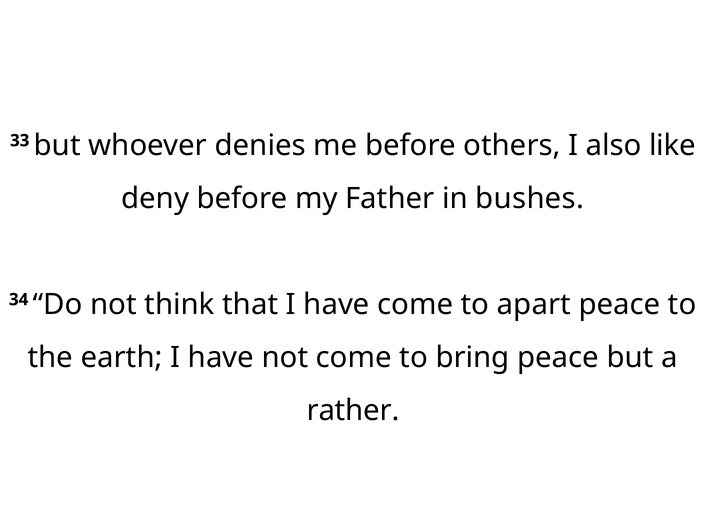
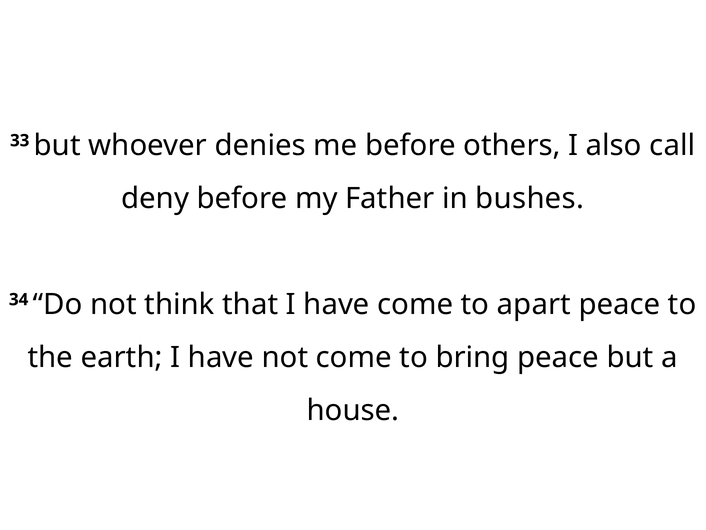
like: like -> call (672, 145)
rather: rather -> house (353, 410)
